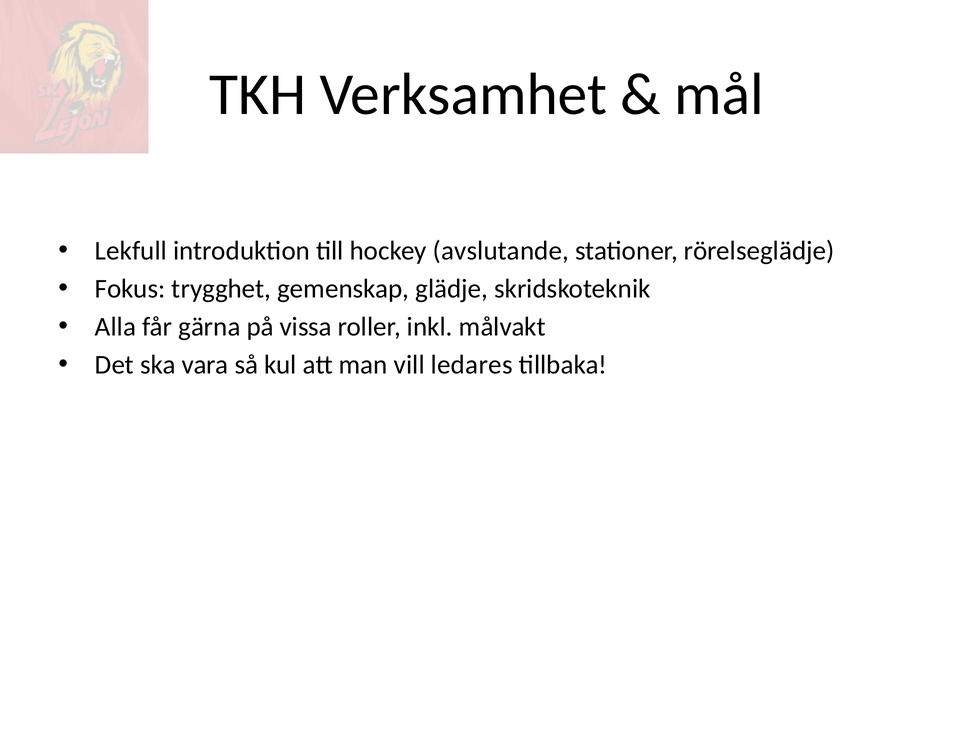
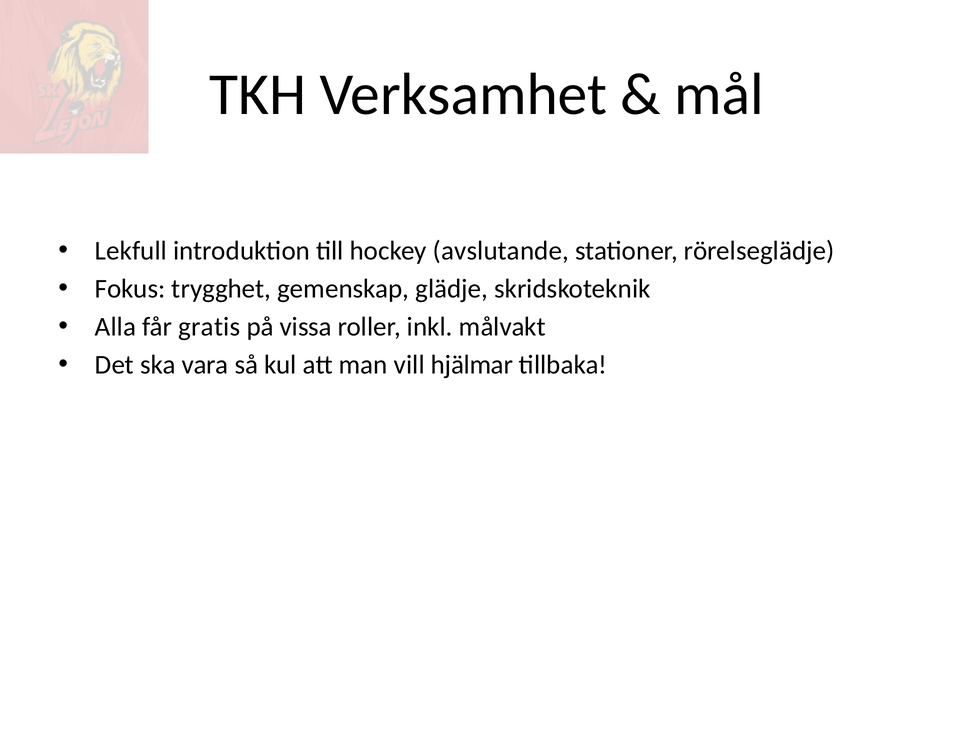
gärna: gärna -> gratis (209, 327)
ledares: ledares -> hjälmar (472, 364)
